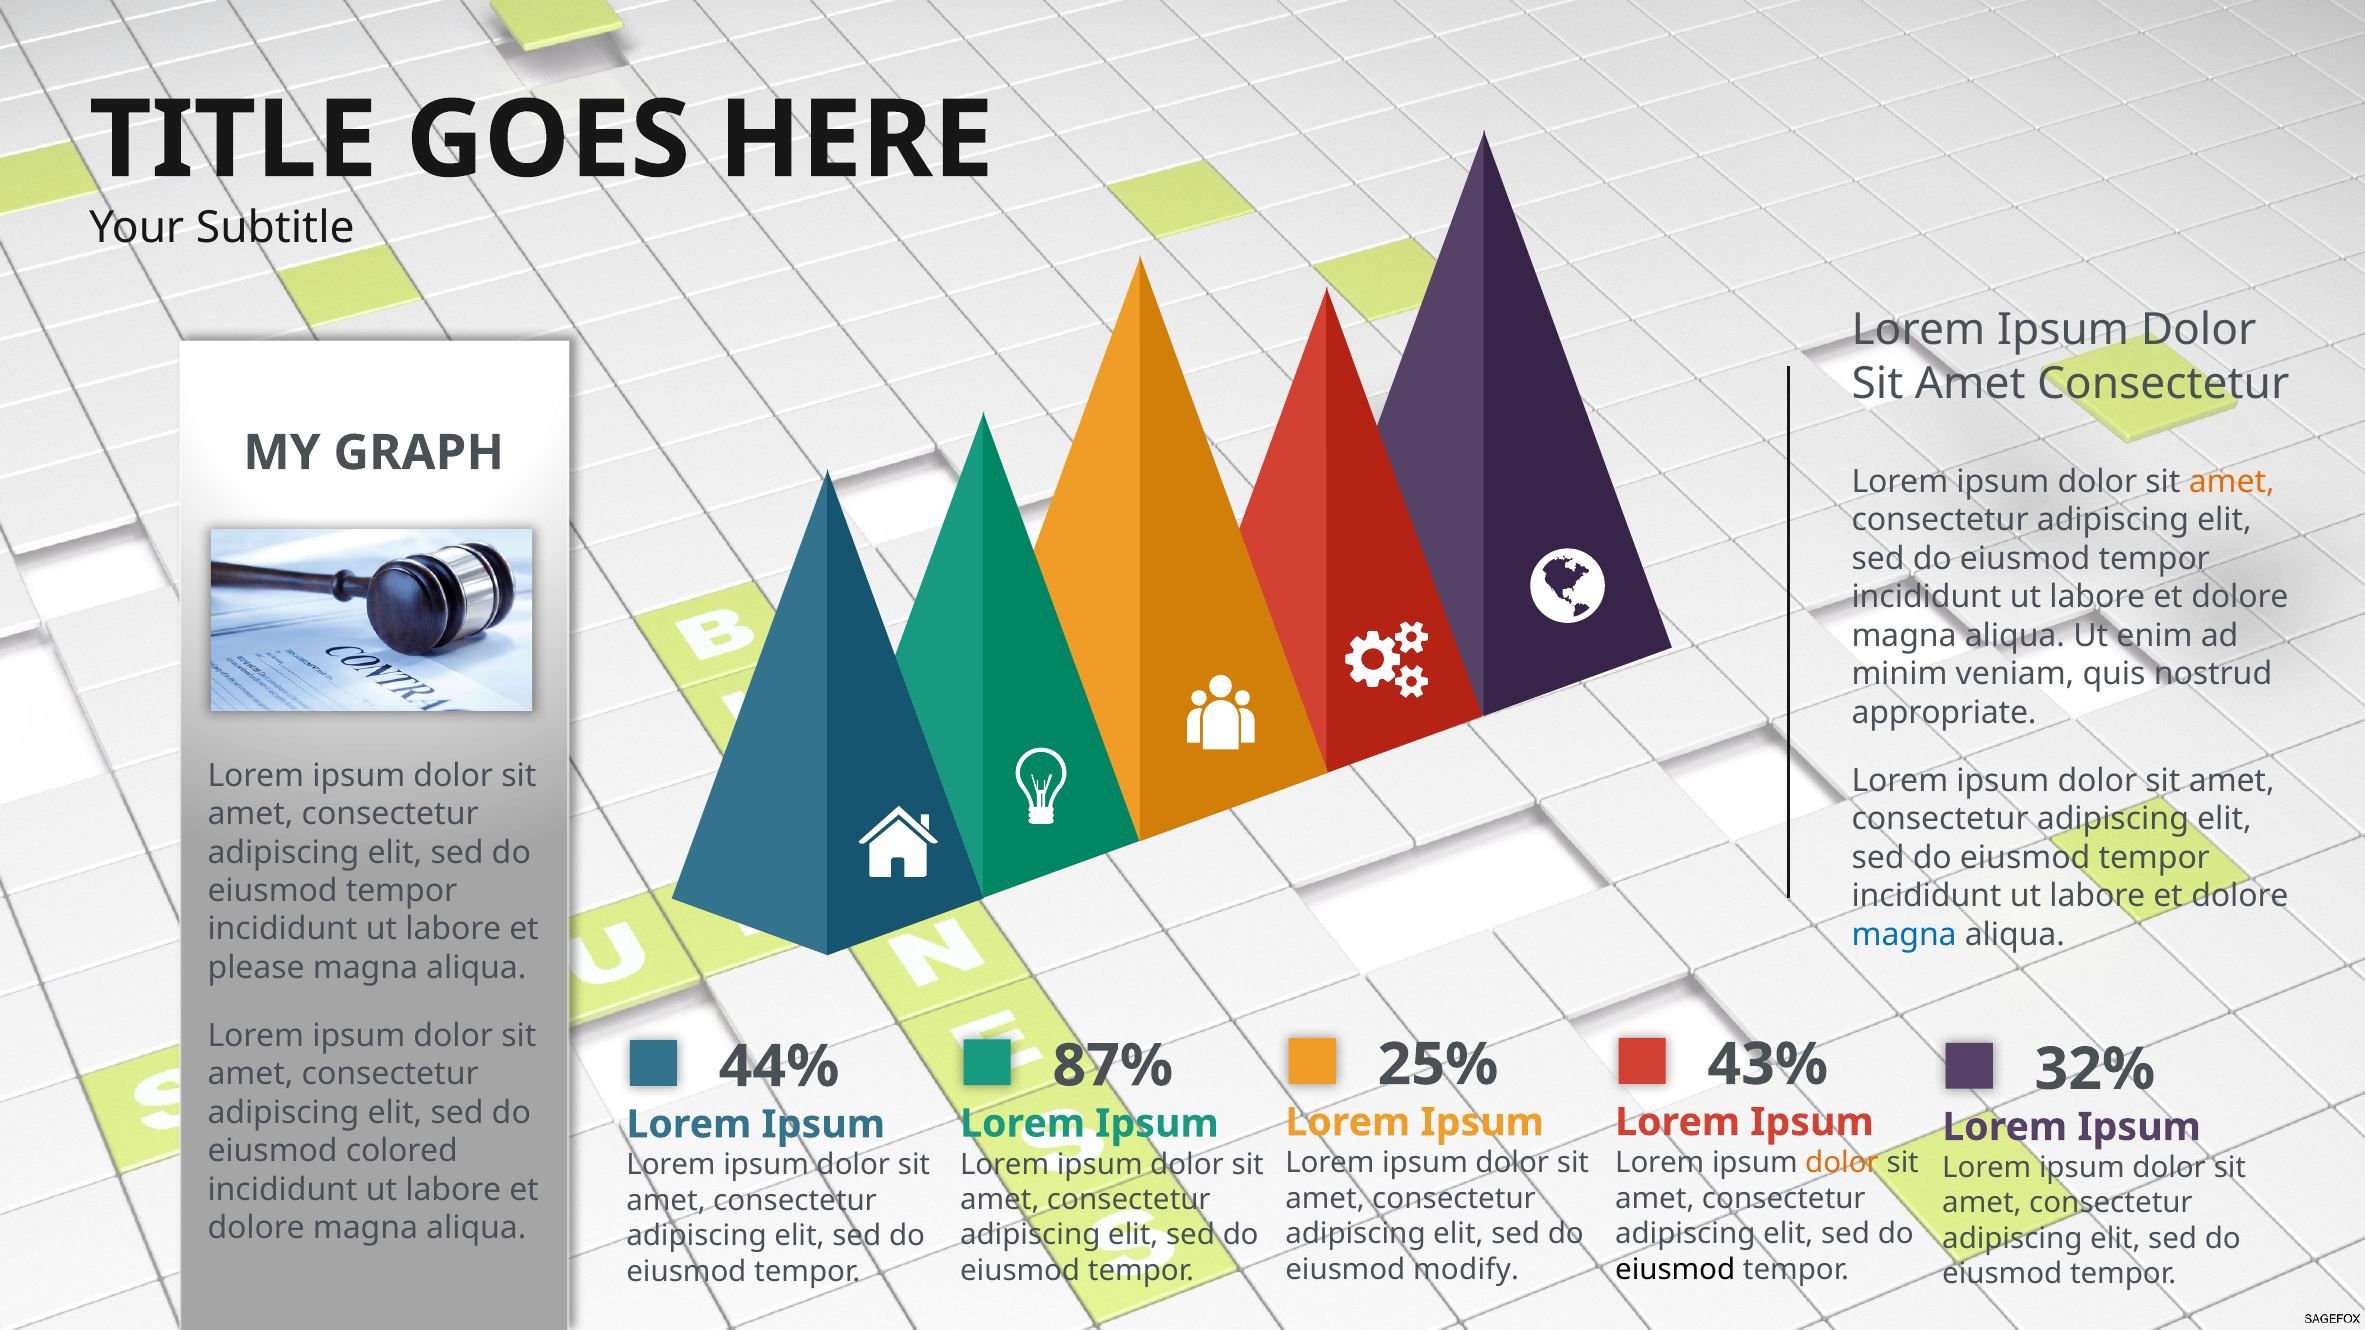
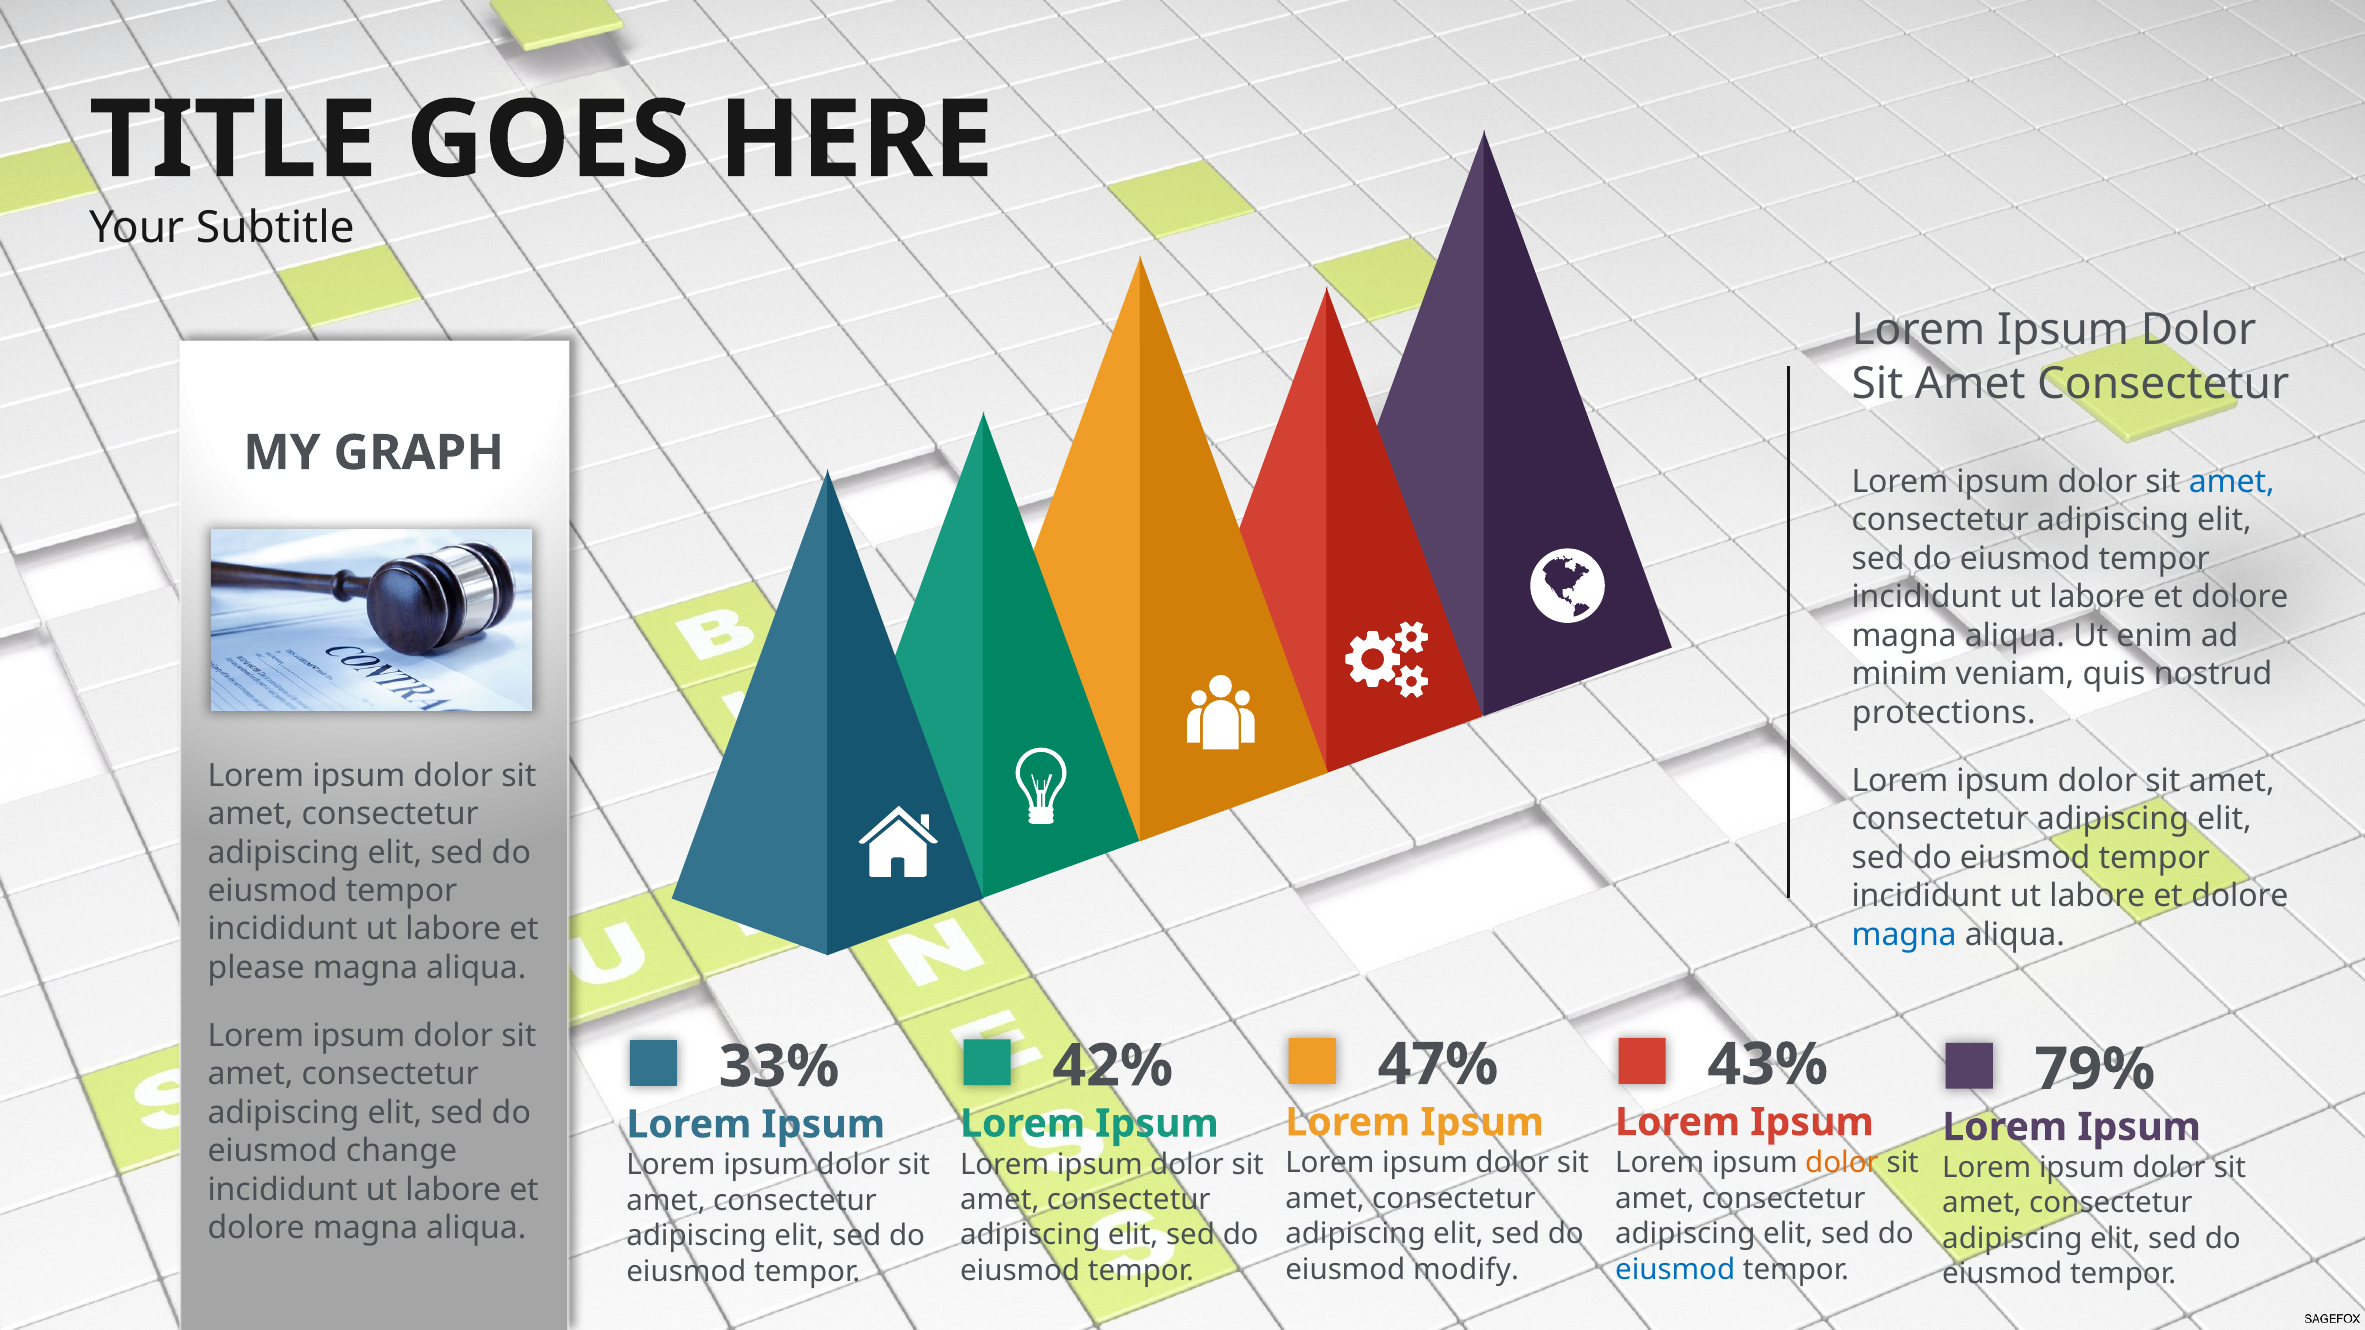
amet colour: orange -> blue (2232, 482)
appropriate: appropriate -> protections (1944, 713)
25%: 25% -> 47% (1438, 1065)
87%: 87% -> 42% (1113, 1066)
44%: 44% -> 33% (779, 1067)
32%: 32% -> 79% (2095, 1070)
colored: colored -> change (402, 1152)
eiusmod colour: black -> blue (1675, 1270)
